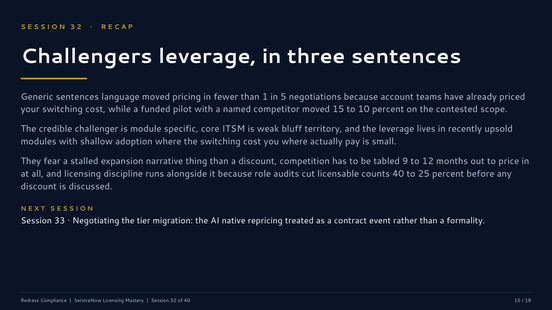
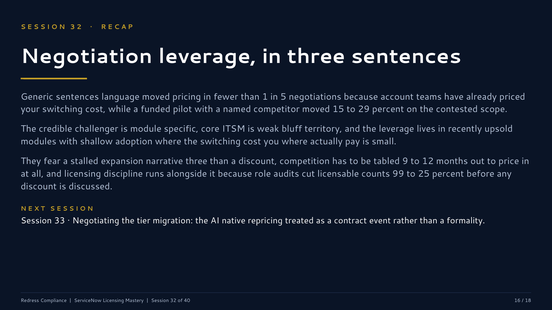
Challengers: Challengers -> Negotiation (87, 56)
10: 10 -> 29 (364, 109)
narrative thing: thing -> three (196, 161)
counts 40: 40 -> 99 (398, 174)
